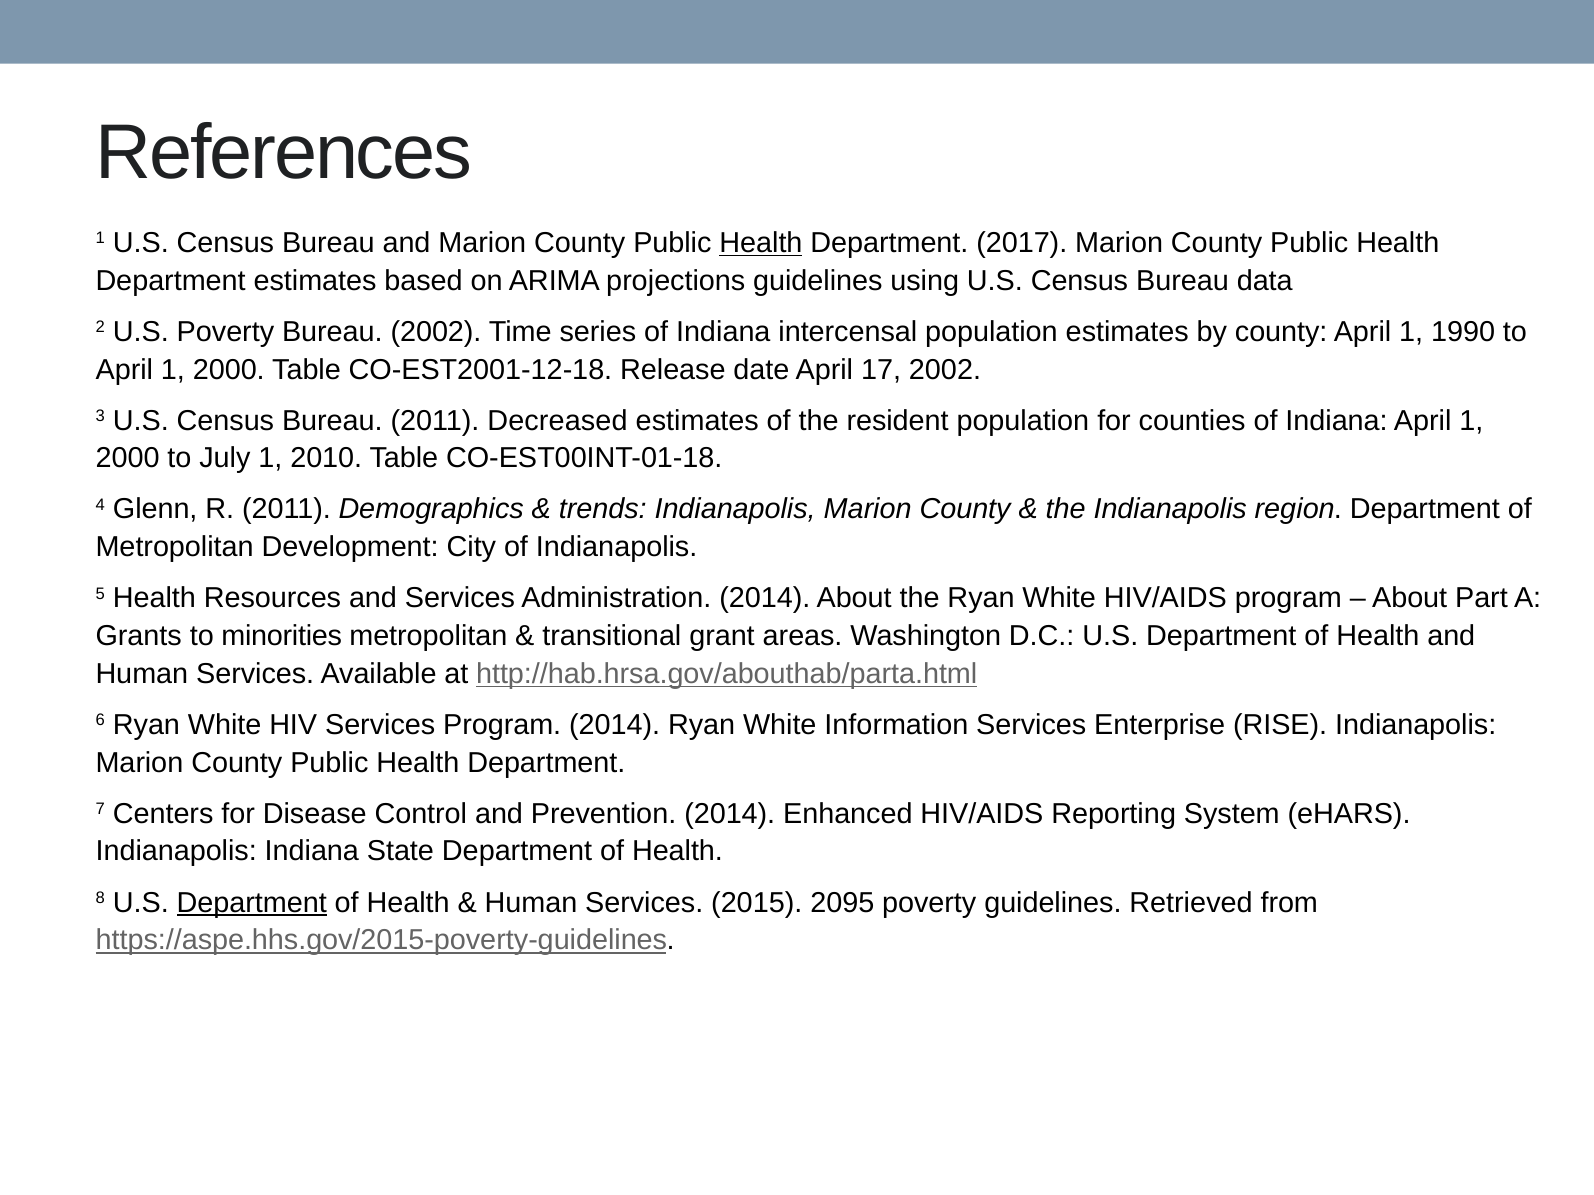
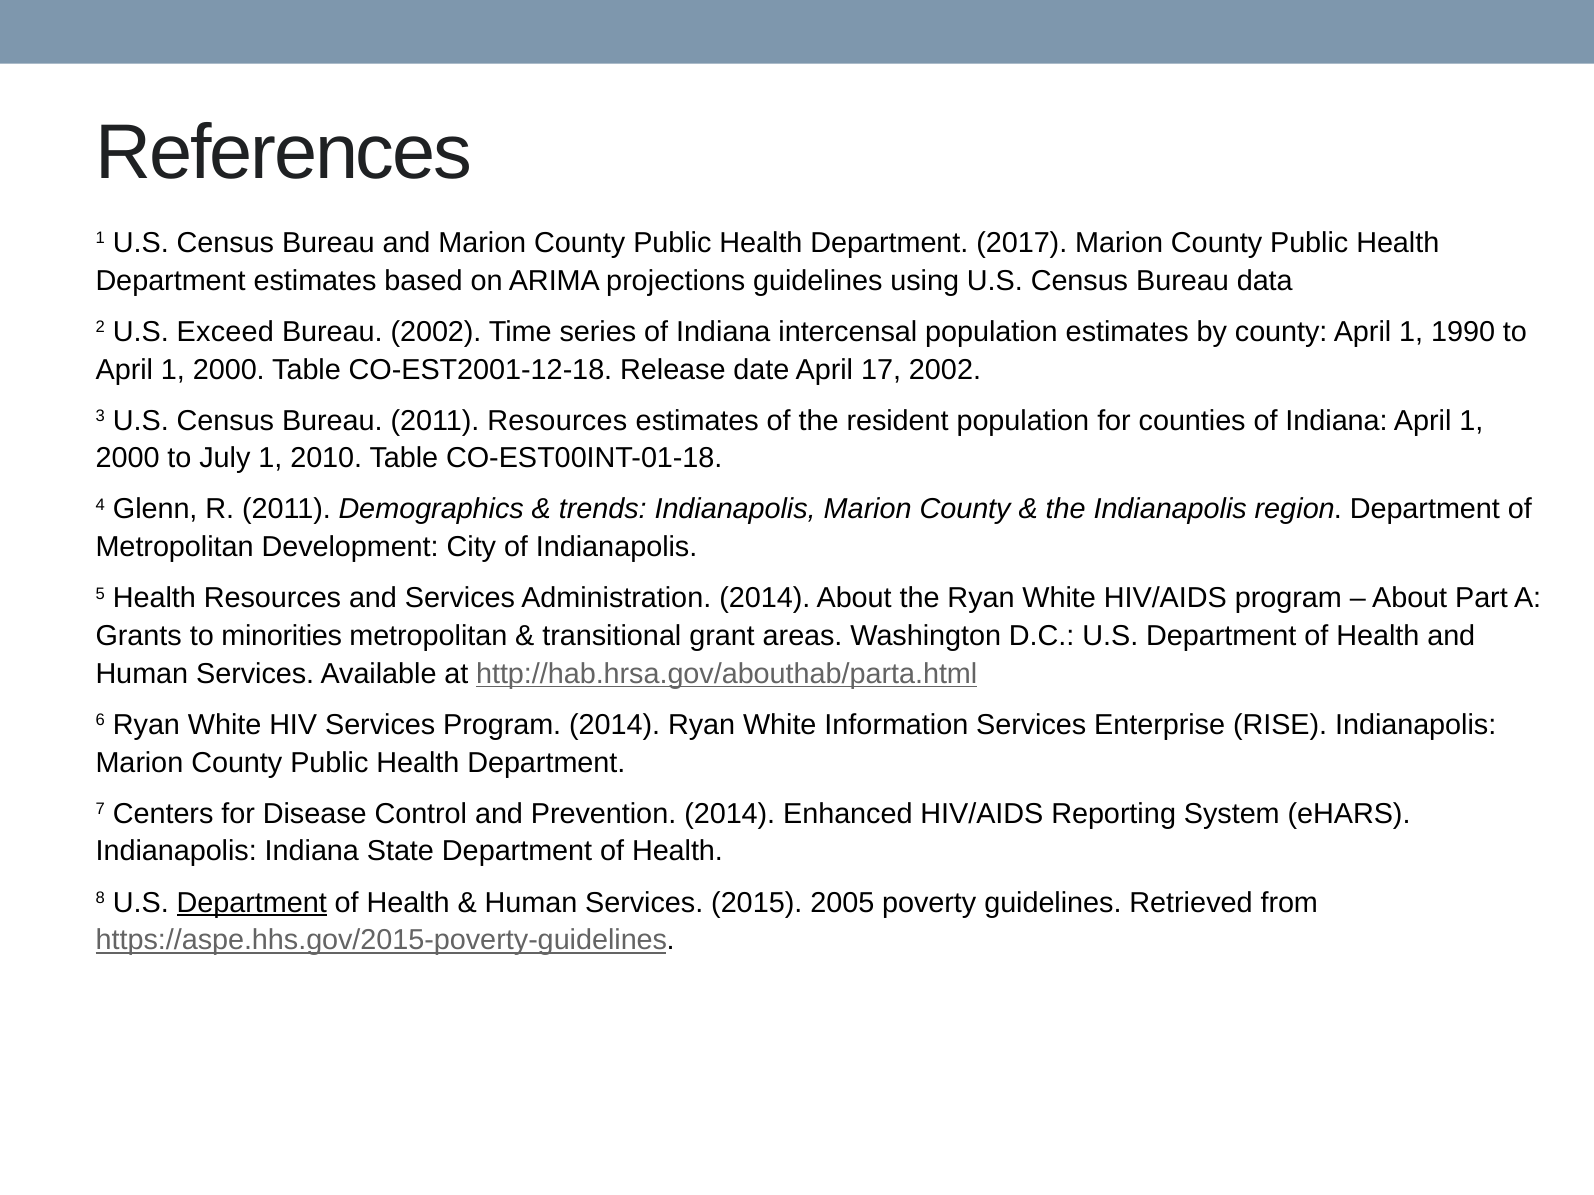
Health underline: present -> none (761, 243)
U.S Poverty: Poverty -> Exceed (225, 332)
2011 Decreased: Decreased -> Resources (557, 421)
2095: 2095 -> 2005 (842, 903)
